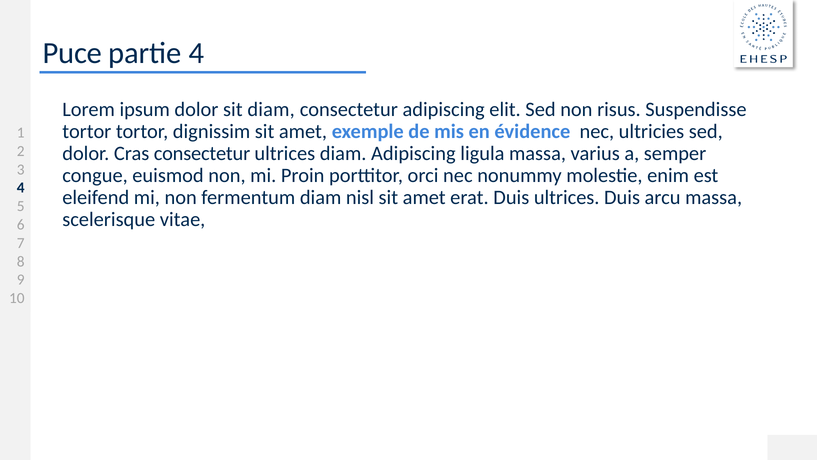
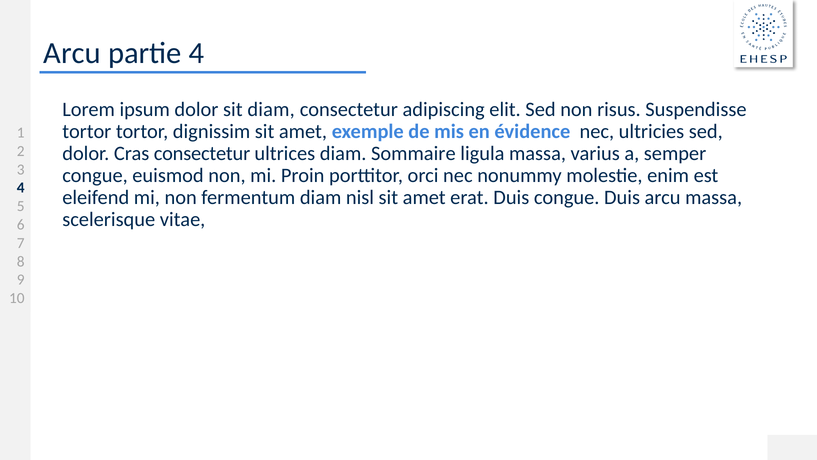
Puce: Puce -> Arcu (72, 53)
diam Adipiscing: Adipiscing -> Sommaire (413, 153)
Duis ultrices: ultrices -> congue (567, 197)
